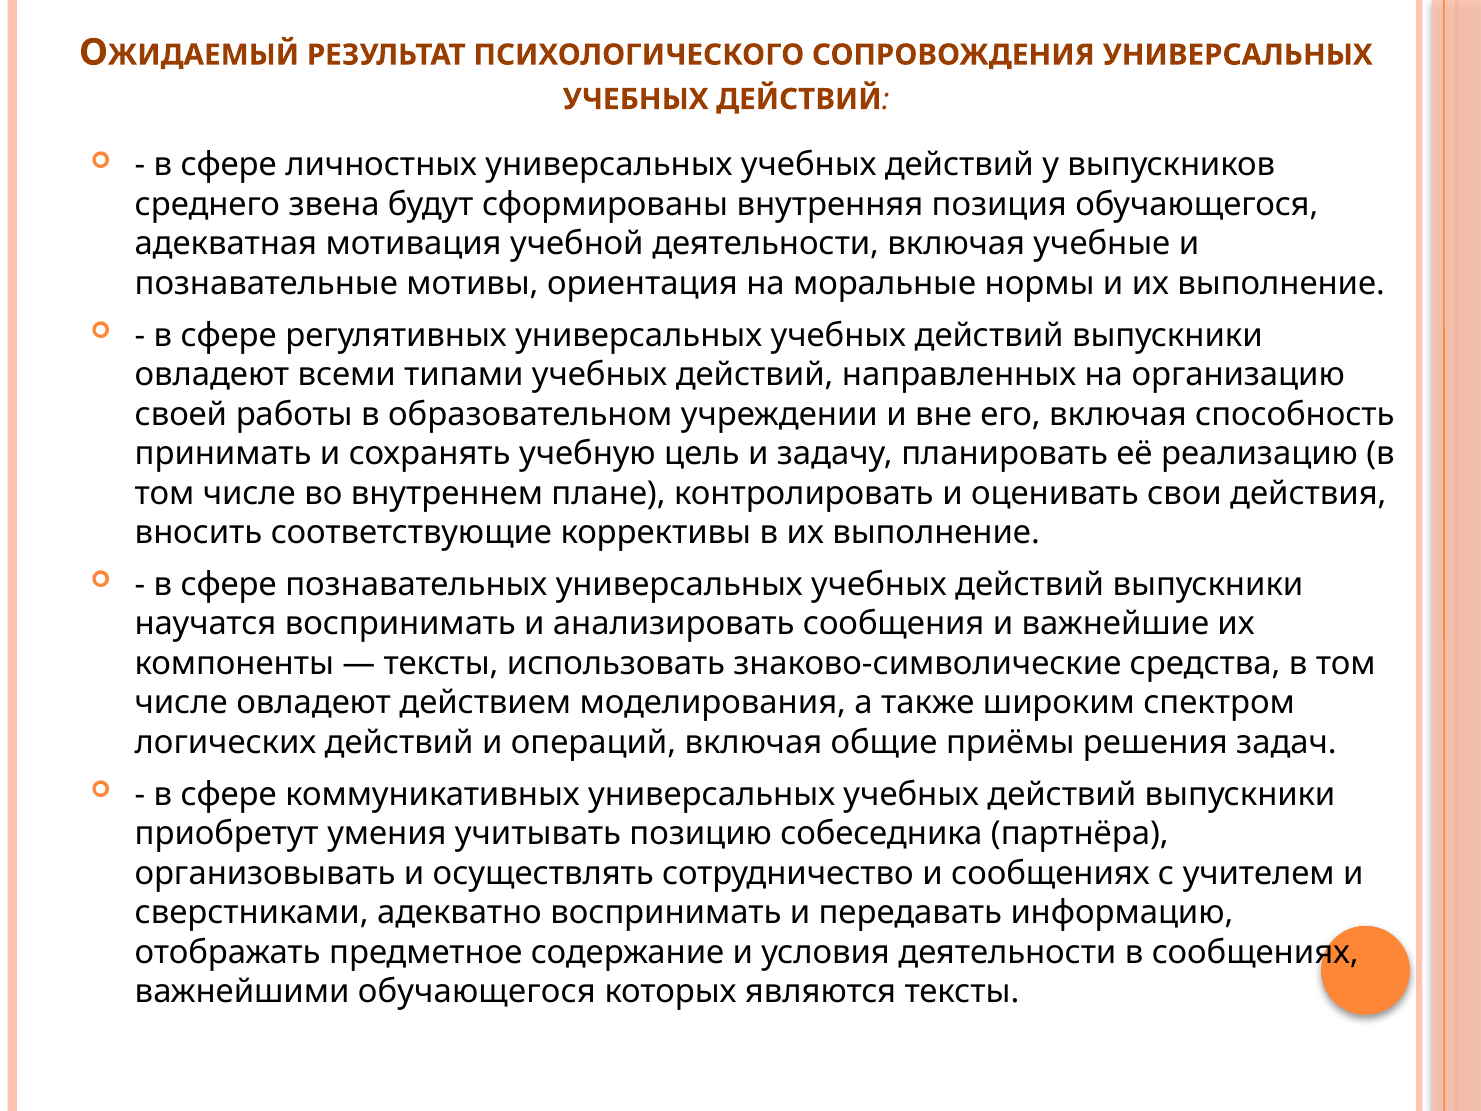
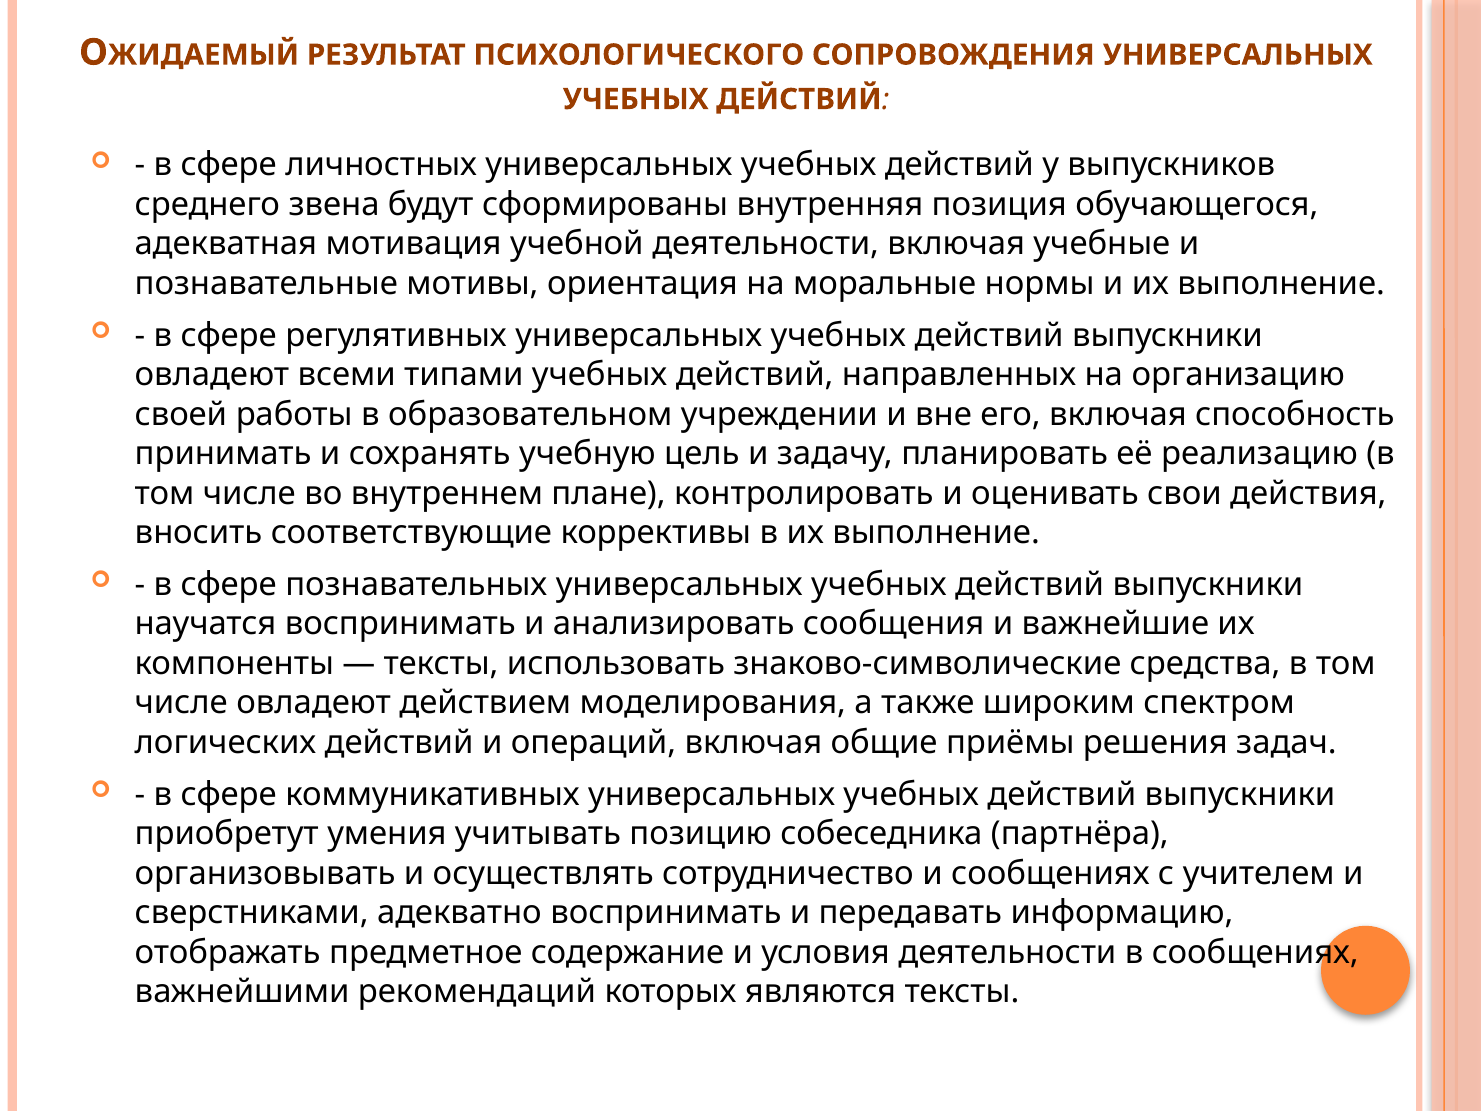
важнейшими обучающегося: обучающегося -> рекомендаций (477, 992)
